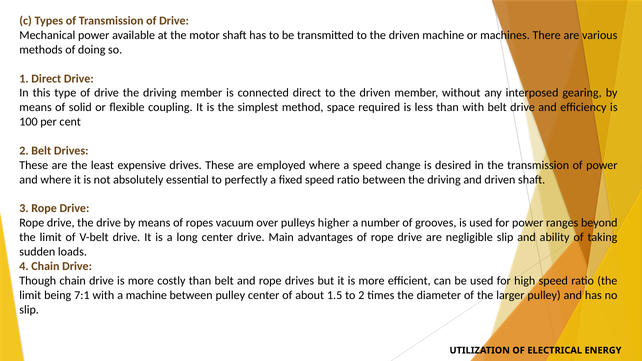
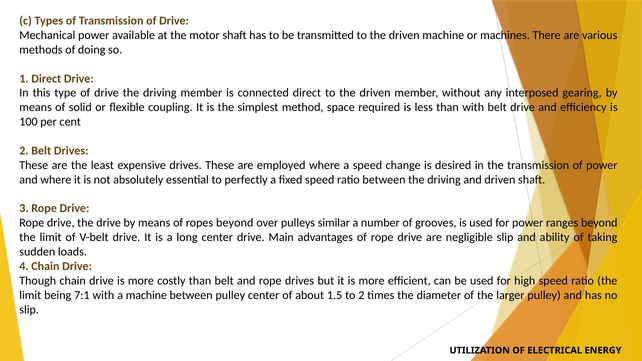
ropes vacuum: vacuum -> beyond (235, 223)
higher: higher -> similar (334, 223)
